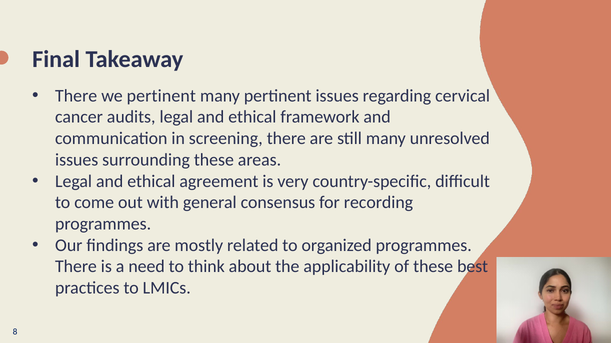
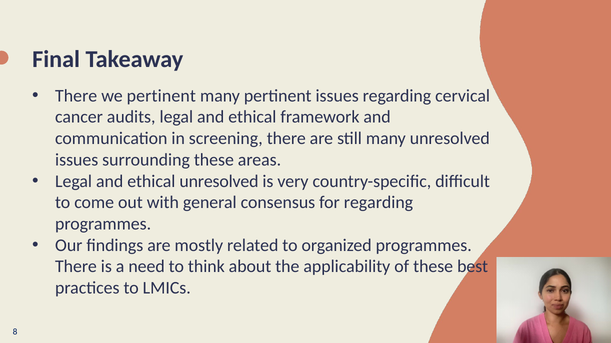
ethical agreement: agreement -> unresolved (219, 181)
for recording: recording -> regarding (378, 203)
